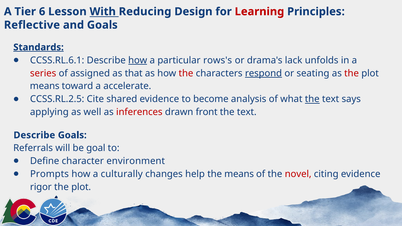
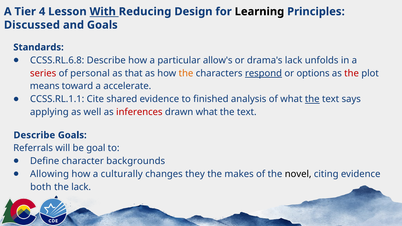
6: 6 -> 4 (42, 12)
Learning colour: red -> black (259, 12)
Reflective: Reflective -> Discussed (32, 25)
Standards underline: present -> none (39, 47)
CCSS.RL.6.1: CCSS.RL.6.1 -> CCSS.RL.6.8 (57, 60)
how underline: present -> none (138, 60)
rows's: rows's -> allow's (218, 60)
assigned: assigned -> personal (90, 73)
the colour: red -> orange (186, 73)
seating: seating -> options (313, 73)
CCSS.RL.2.5: CCSS.RL.2.5 -> CCSS.RL.1.1 (57, 99)
become: become -> finished (211, 99)
drawn front: front -> what (207, 112)
environment: environment -> backgrounds (136, 161)
Prompts: Prompts -> Allowing (50, 174)
help: help -> they (195, 174)
the means: means -> makes (239, 174)
novel colour: red -> black (298, 174)
rigor: rigor -> both (41, 187)
plot: plot -> lack (81, 187)
